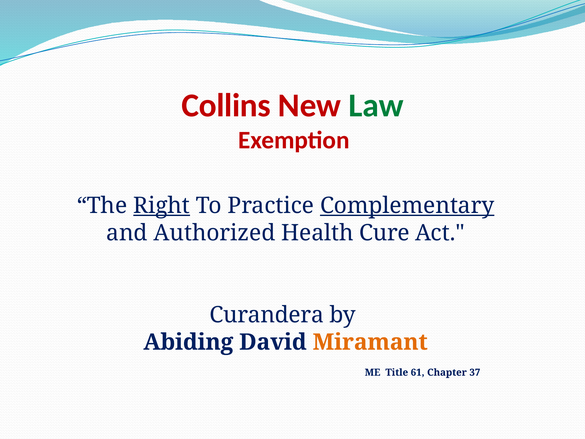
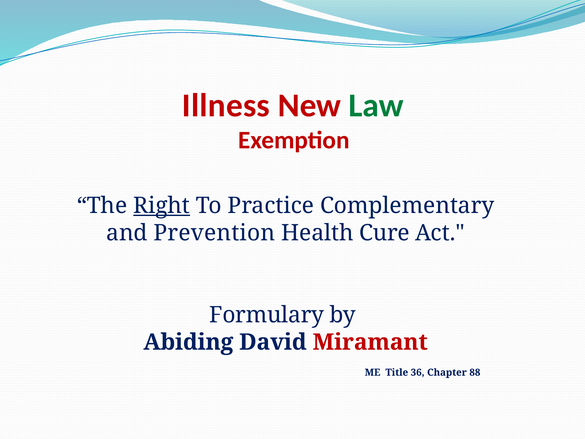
Collins: Collins -> Illness (226, 106)
Complementary underline: present -> none (407, 205)
Authorized: Authorized -> Prevention (214, 233)
Curandera: Curandera -> Formulary (267, 315)
Miramant colour: orange -> red (370, 342)
61: 61 -> 36 (418, 372)
37: 37 -> 88 (475, 372)
